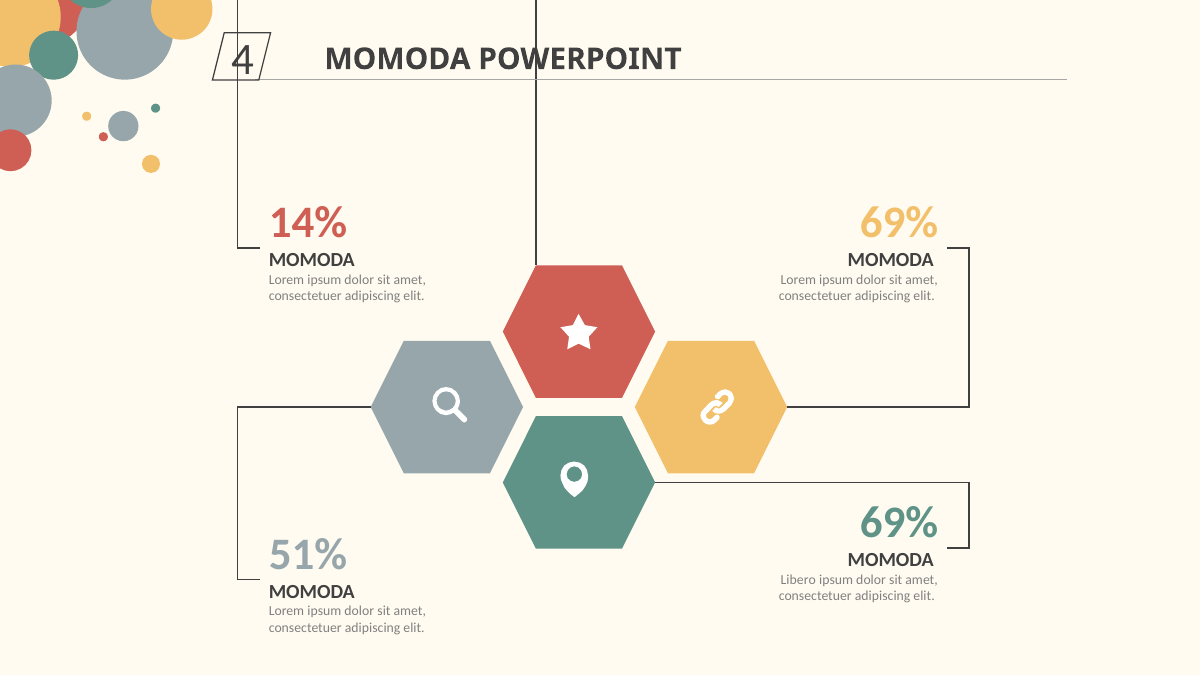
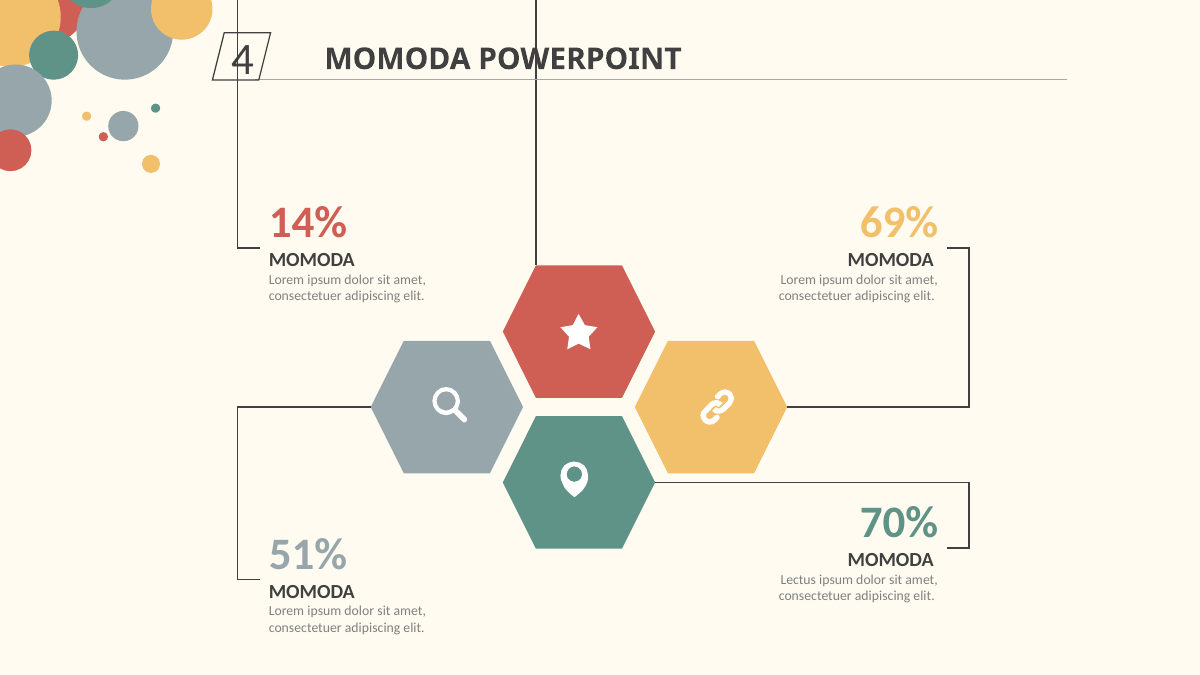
69%: 69% -> 70% (899, 523)
Libero: Libero -> Lectus (798, 580)
